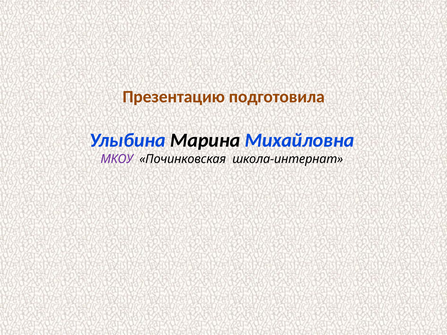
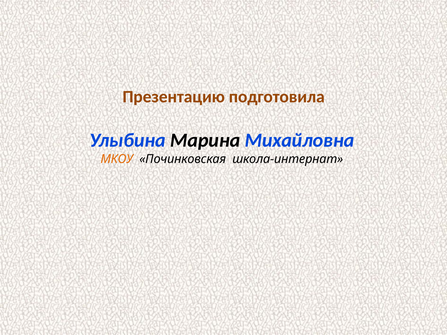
МКОУ colour: purple -> orange (117, 159)
